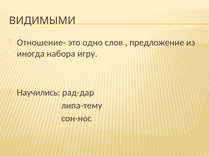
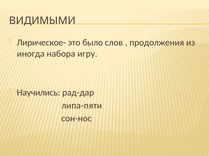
Отношение-: Отношение- -> Лирическое- (41, 43)
одно: одно -> было (93, 43)
предложение: предложение -> продолжения (157, 43)
липа-тему: липа-тему -> липа-пяти (82, 106)
